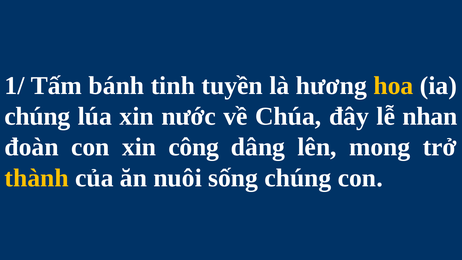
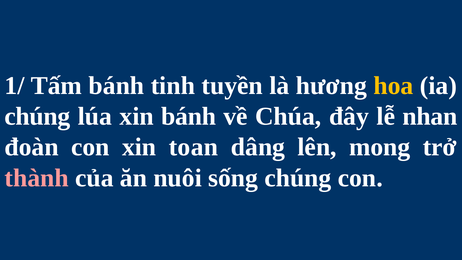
xin nước: nước -> bánh (189, 116)
công: công -> toan (193, 147)
thành colour: yellow -> pink (37, 178)
